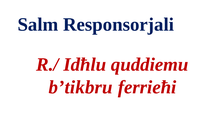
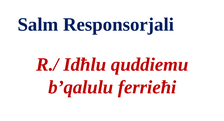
b’tikbru: b’tikbru -> b’qalulu (81, 87)
